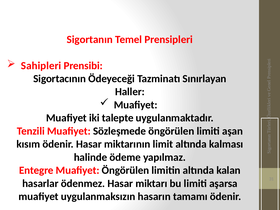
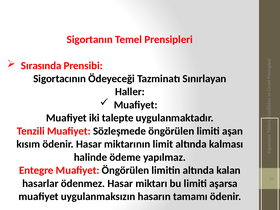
Sahipleri: Sahipleri -> Sırasında (41, 66)
